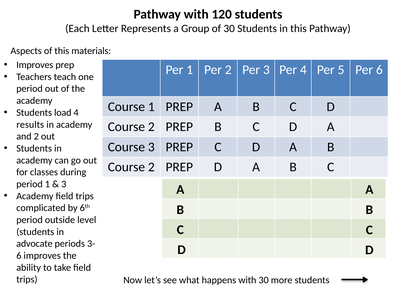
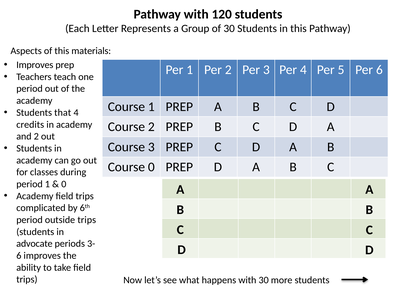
load: load -> that (63, 113)
results: results -> credits (30, 125)
2: 2 -> 0 (151, 167)
3: 3 -> 0 (64, 184)
outside level: level -> trips (87, 220)
